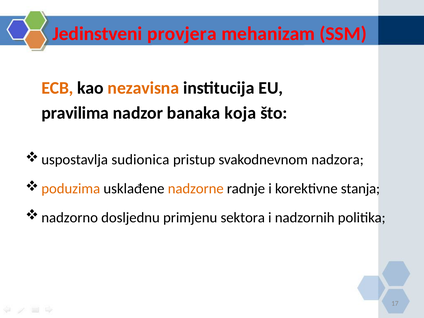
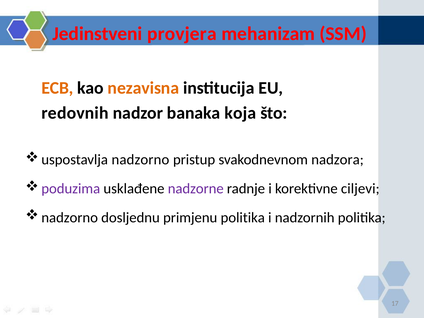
pravilima: pravilima -> redovnih (75, 113)
uspostavlja sudionica: sudionica -> nadzorno (140, 160)
poduzima colour: orange -> purple (71, 189)
nadzorne colour: orange -> purple (196, 189)
stanja: stanja -> ciljevi (360, 189)
primjenu sektora: sektora -> politika (243, 218)
